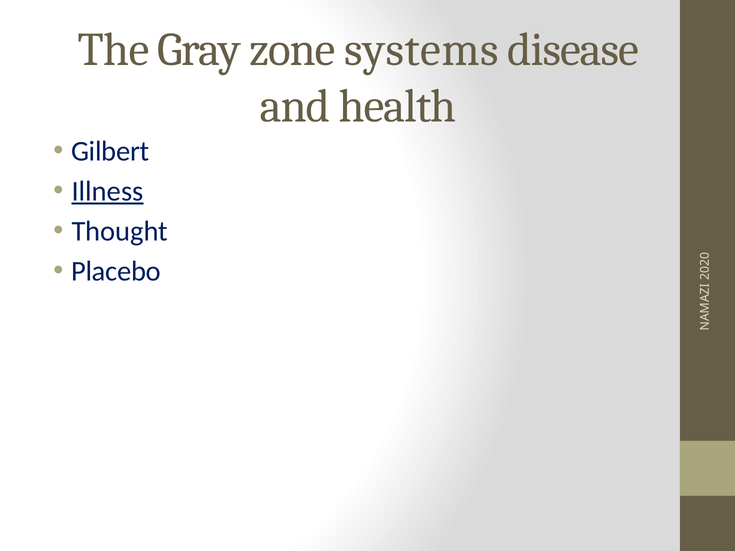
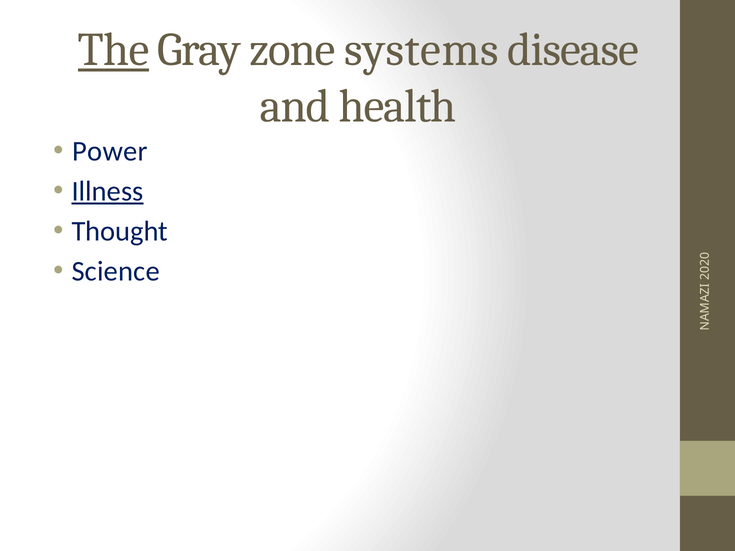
The underline: none -> present (114, 50)
Gilbert: Gilbert -> Power (110, 151)
Placebo: Placebo -> Science (116, 271)
